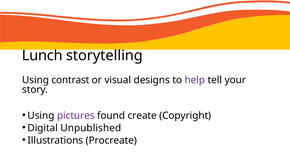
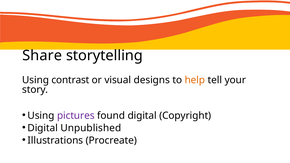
Lunch: Lunch -> Share (42, 56)
help colour: purple -> orange (195, 80)
found create: create -> digital (142, 116)
